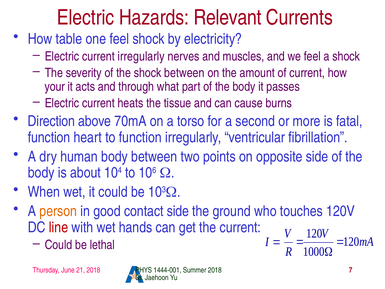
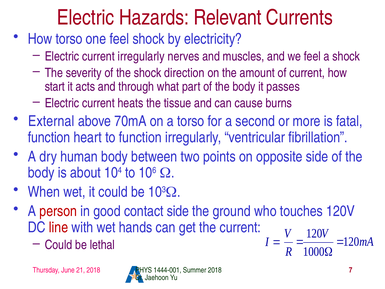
How table: table -> torso (69, 39)
shock between: between -> direction (184, 73)
your: your -> start (55, 87)
Direction: Direction -> External (51, 121)
person colour: orange -> red (58, 211)
